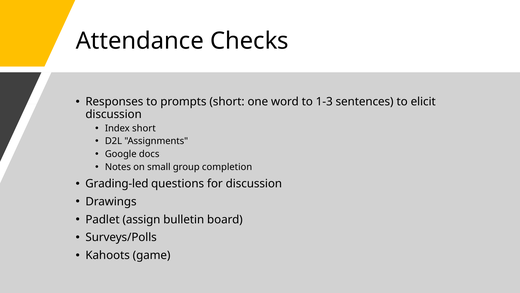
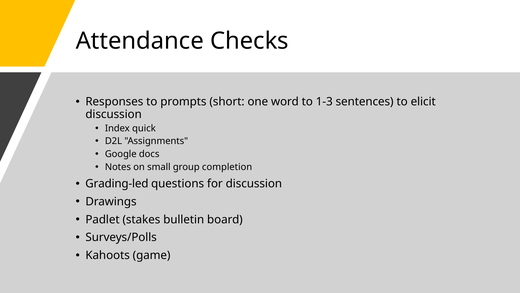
Index short: short -> quick (144, 128)
assign: assign -> stakes (141, 219)
